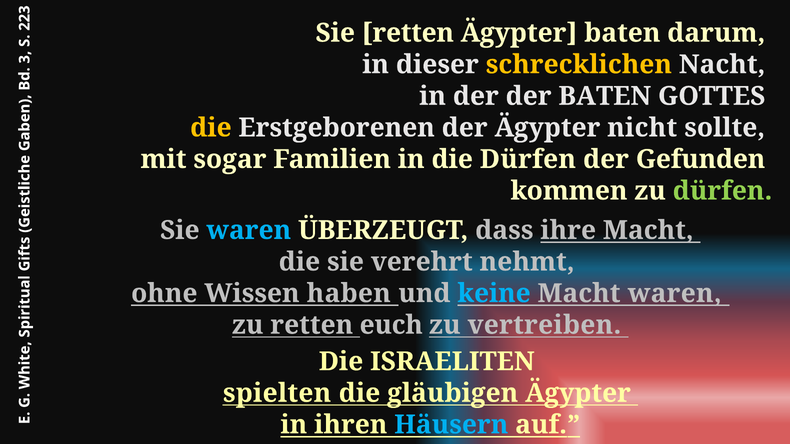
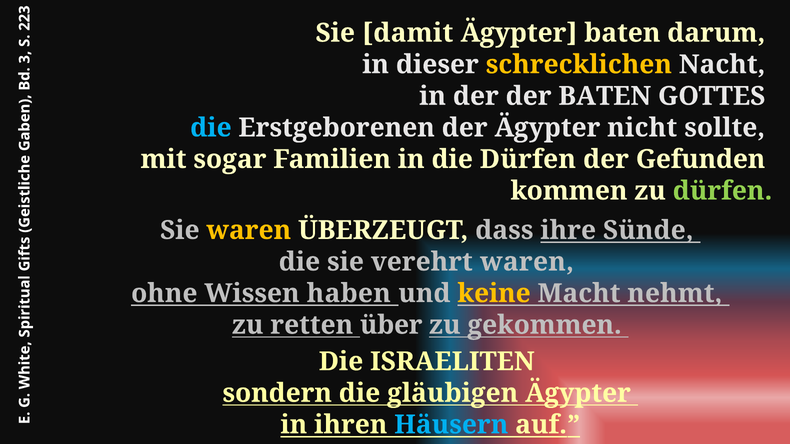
Sie retten: retten -> damit (408, 33)
die colour: yellow -> light blue (211, 128)
waren colour: light blue -> yellow (249, 230)
ihre Macht: Macht -> Sünde (648, 230)
verehrt nehmt: nehmt -> waren (527, 262)
keine colour: light blue -> yellow (494, 294)
Macht waren: waren -> nehmt (675, 294)
euch: euch -> über (391, 325)
vertreiben: vertreiben -> gekommen (545, 325)
spielten: spielten -> sondern (277, 393)
